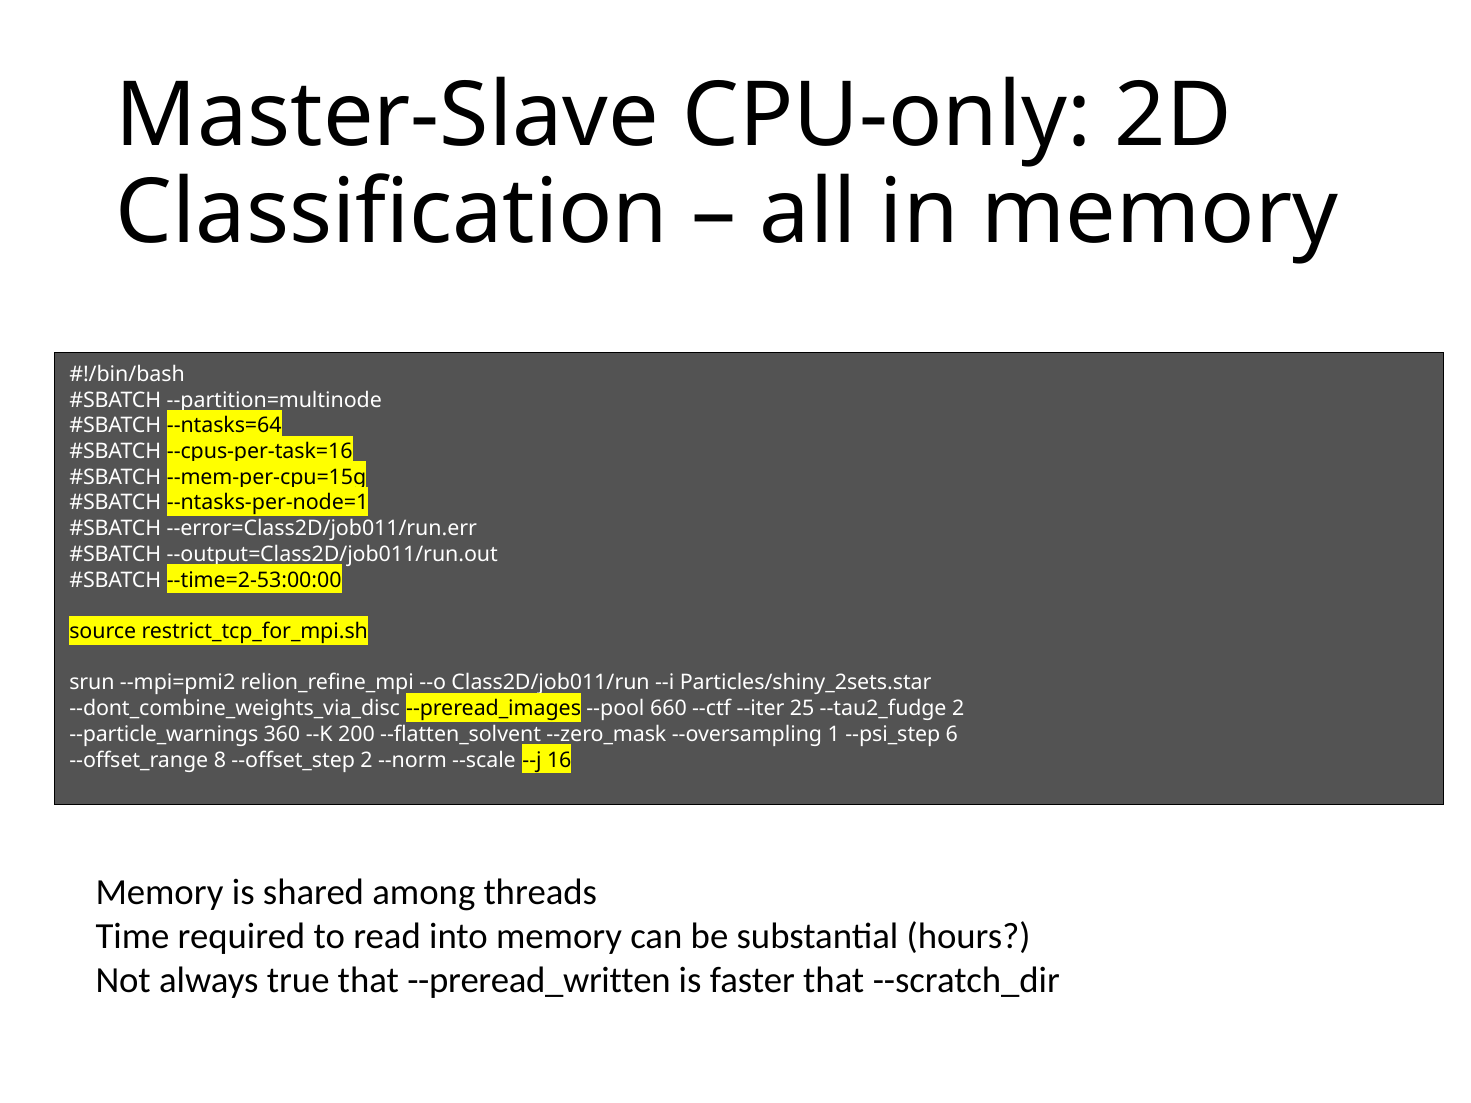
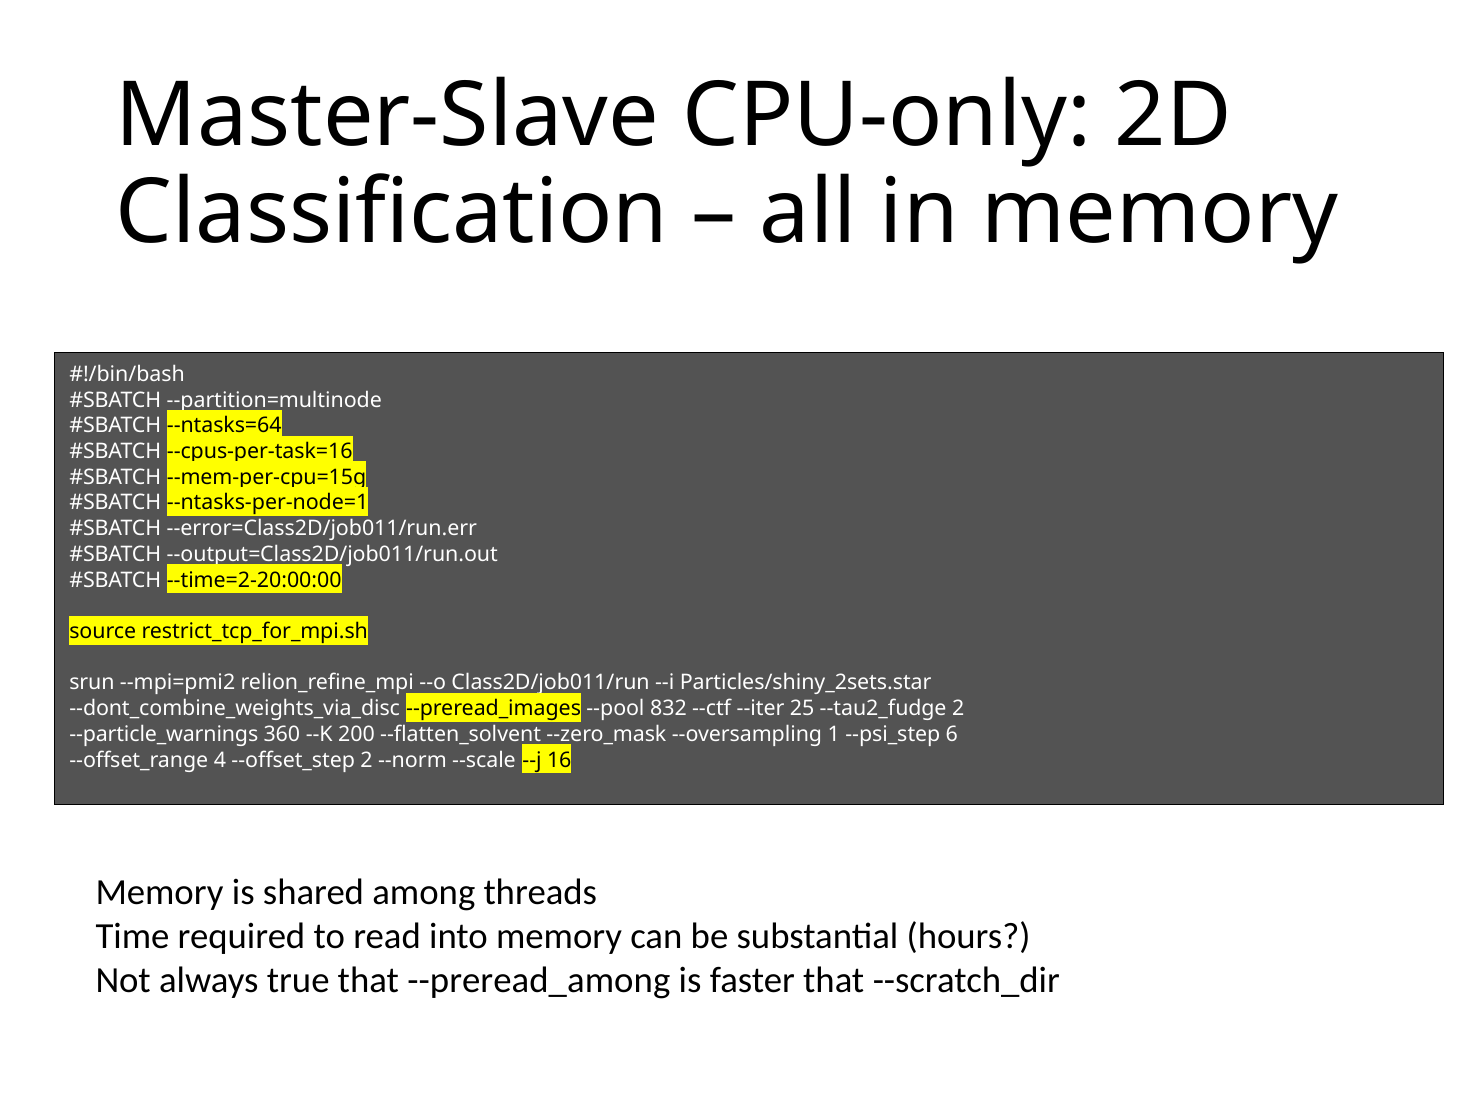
--time=2-53:00:00: --time=2-53:00:00 -> --time=2-20:00:00 (254, 580)
660: 660 -> 832 (668, 709)
8: 8 -> 4 (220, 760)
--preread_written: --preread_written -> --preread_among (539, 981)
